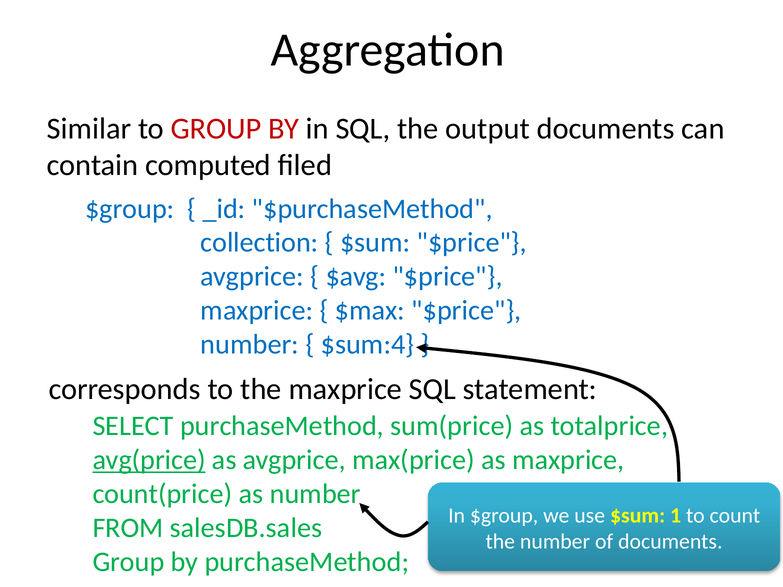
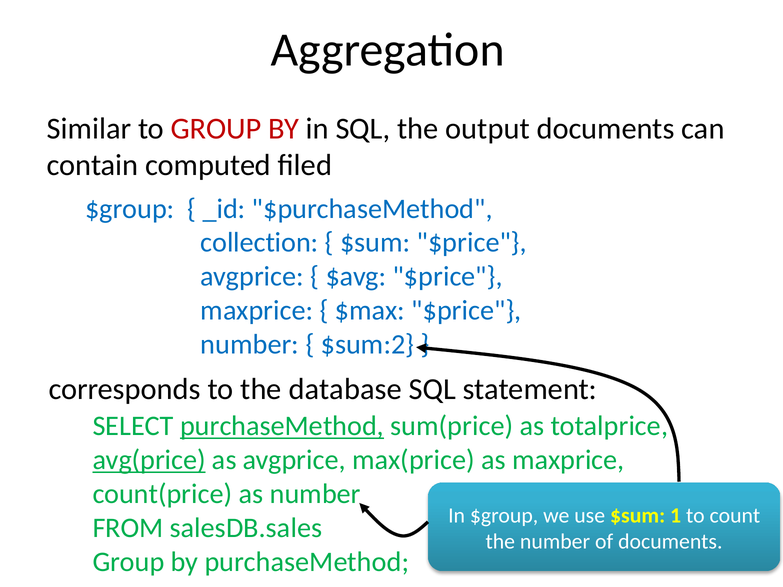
$sum:4: $sum:4 -> $sum:2 (368, 345)
the maxprice: maxprice -> database (345, 390)
purchaseMethod underline: none -> present (282, 426)
